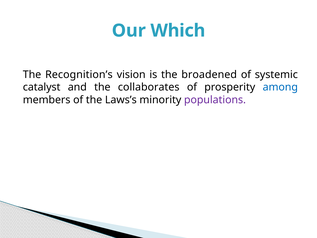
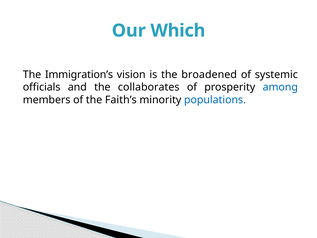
Recognition’s: Recognition’s -> Immigration’s (79, 74)
catalyst: catalyst -> officials (42, 87)
Laws’s: Laws’s -> Faith’s (121, 100)
populations colour: purple -> blue (215, 100)
